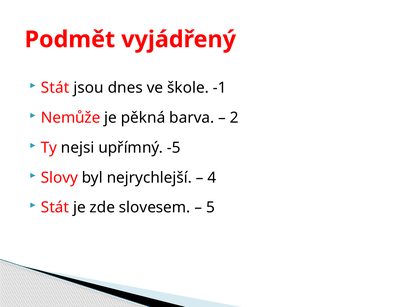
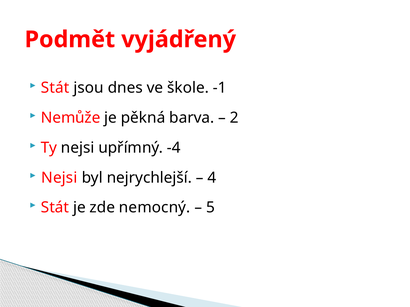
-5: -5 -> -4 (174, 148)
Slovy: Slovy -> Nejsi (59, 178)
slovesem: slovesem -> nemocný (155, 208)
